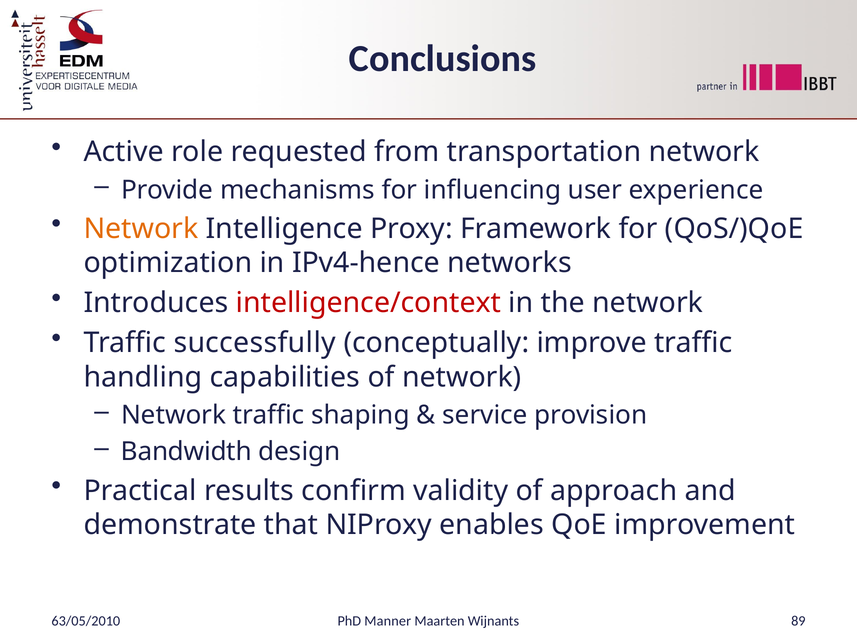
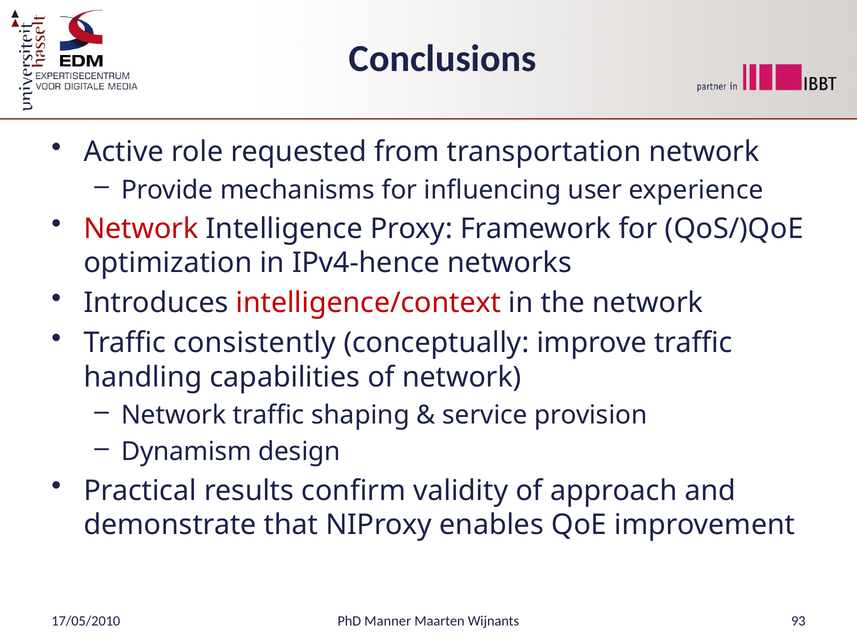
Network colour: orange -> red (141, 229)
successfully: successfully -> consistently (255, 343)
Bandwidth: Bandwidth -> Dynamism (186, 452)
63/05/2010: 63/05/2010 -> 17/05/2010 (86, 621)
89: 89 -> 93 (798, 621)
